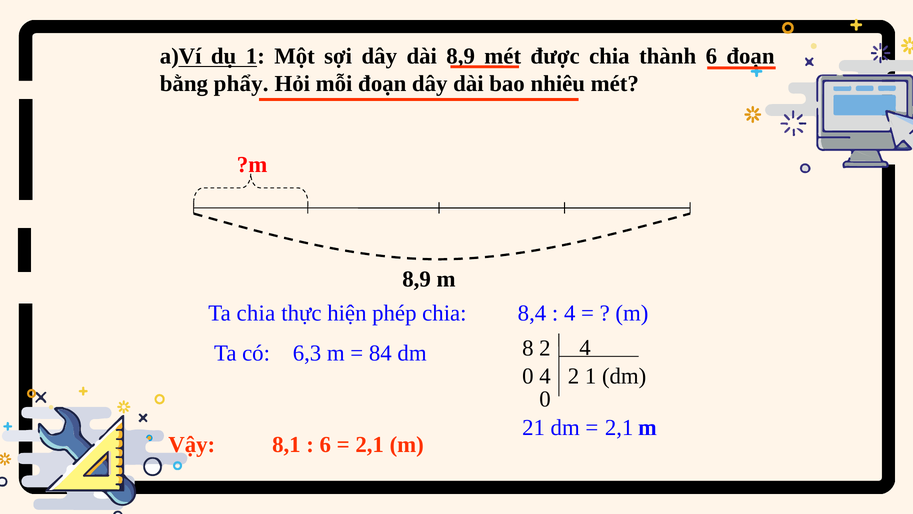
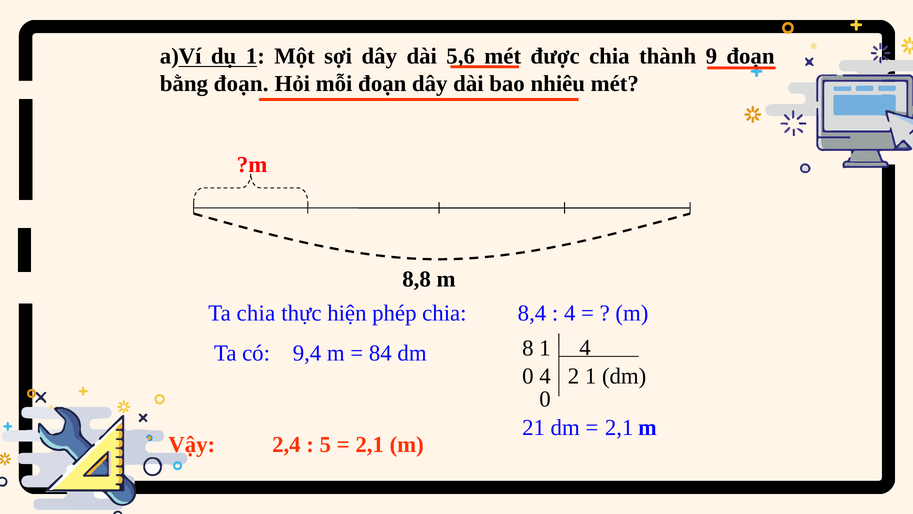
dài 8,9: 8,9 -> 5,6 (461, 56)
thành 6: 6 -> 9 (711, 56)
bằng phẩy: phẩy -> đoạn (241, 84)
8,9: 8,9 -> 8,8 (417, 279)
6,3: 6,3 -> 9,4 (307, 353)
8 2: 2 -> 1 (545, 348)
8,1: 8,1 -> 2,4 (286, 444)
6: 6 -> 5 (325, 444)
